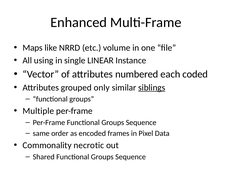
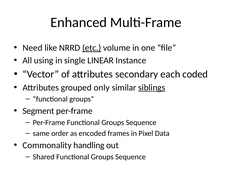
Maps: Maps -> Need (33, 48)
etc underline: none -> present (92, 48)
numbered: numbered -> secondary (137, 74)
Multiple: Multiple -> Segment (38, 111)
necrotic: necrotic -> handling (89, 145)
